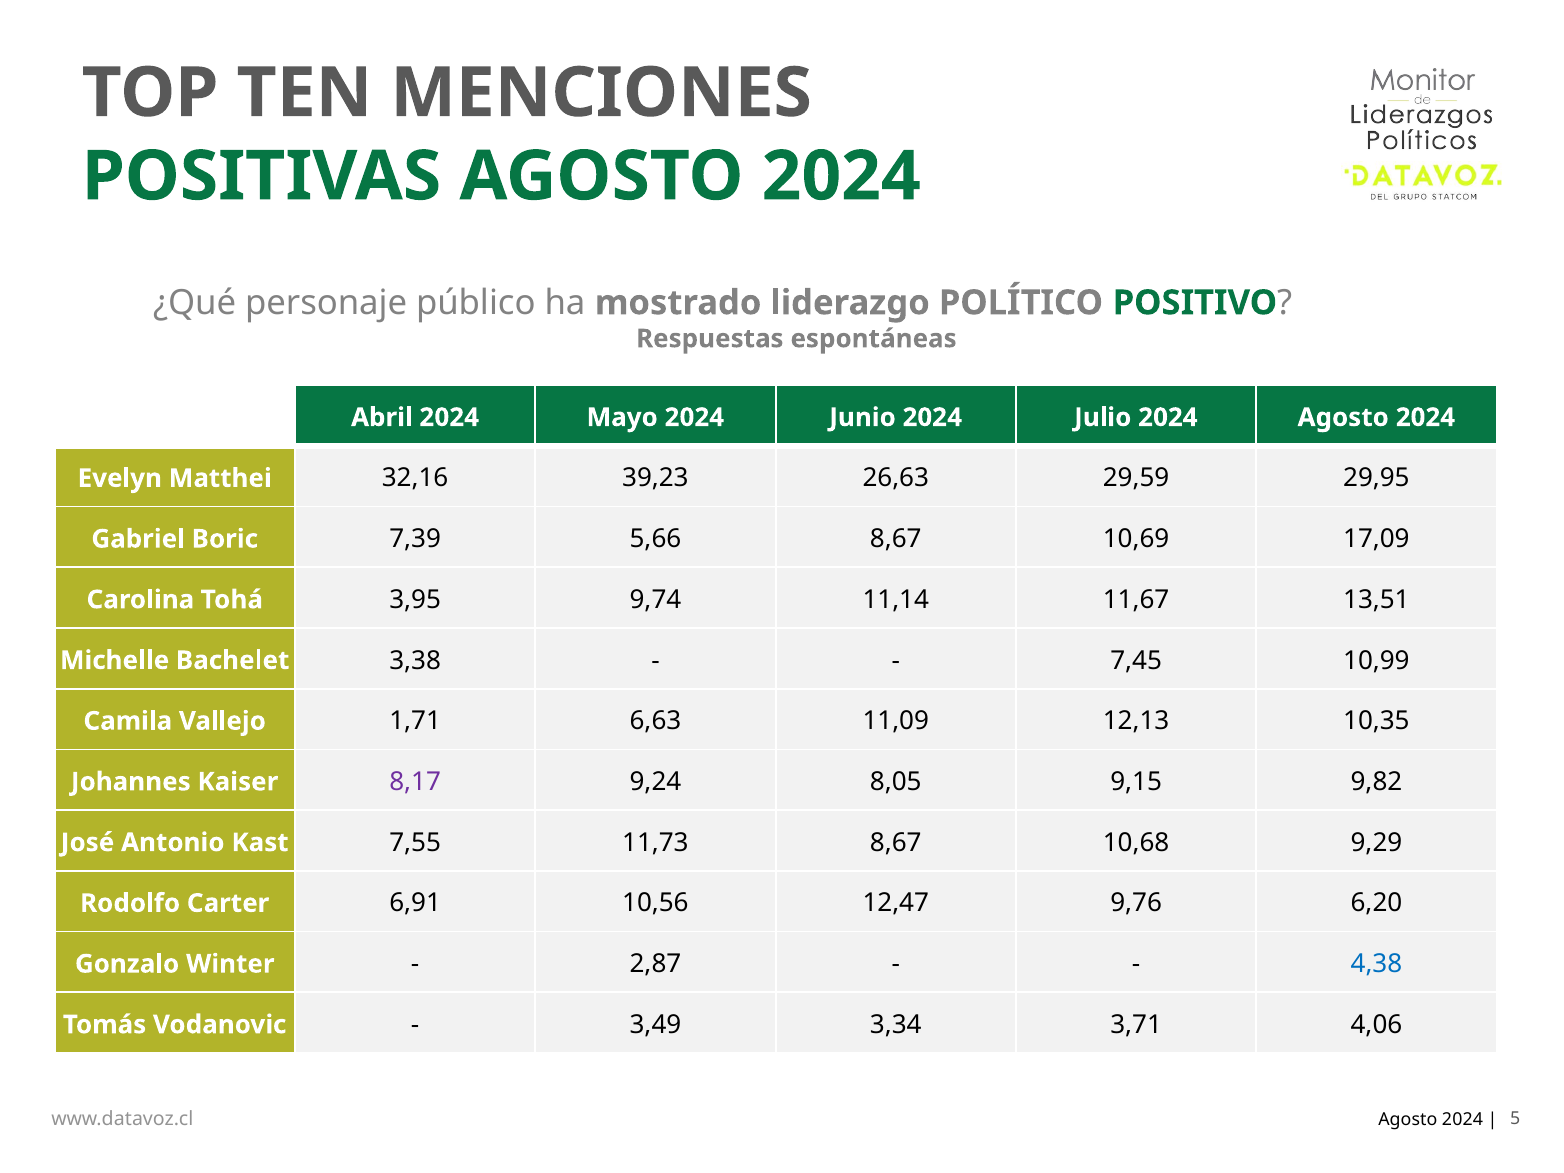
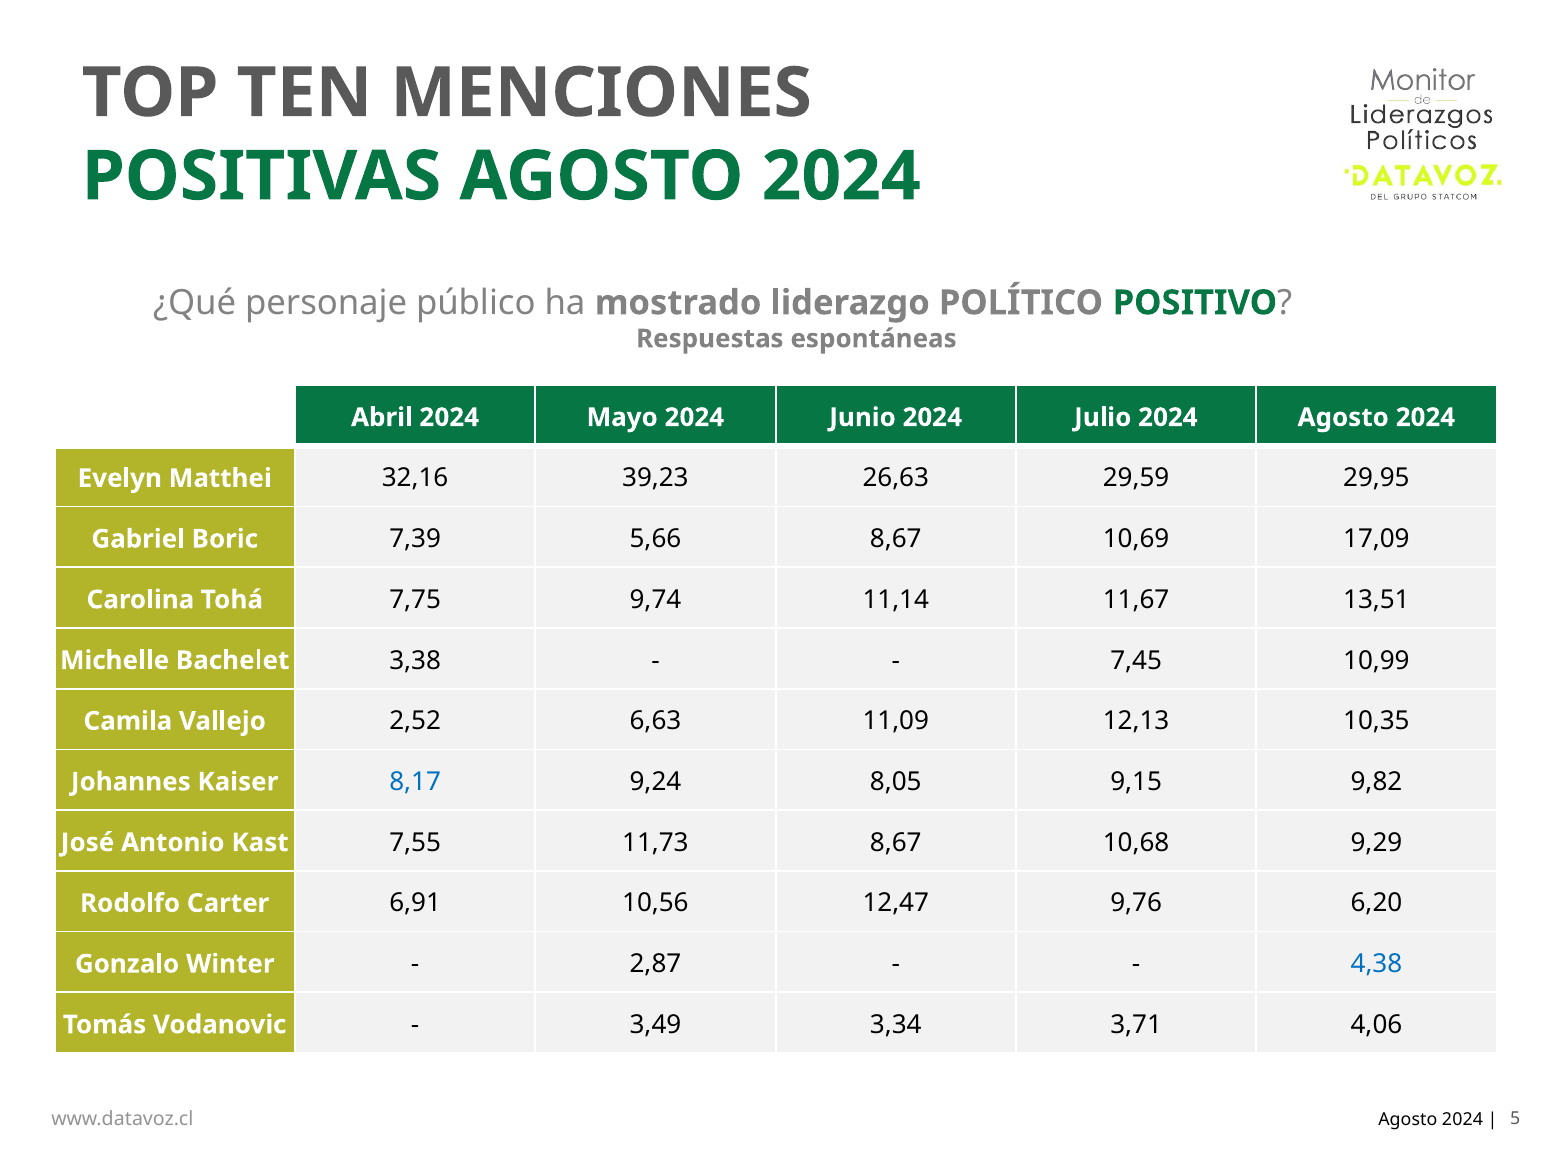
3,95: 3,95 -> 7,75 (415, 600)
1,71: 1,71 -> 2,52 (415, 721)
8,17 colour: purple -> blue (415, 782)
